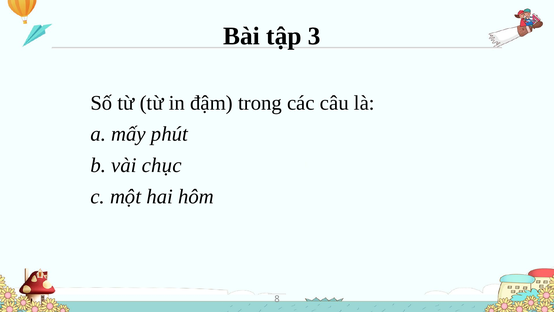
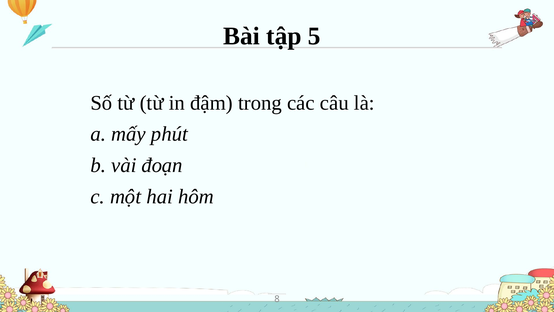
3: 3 -> 5 (314, 36)
chục: chục -> đoạn (162, 165)
